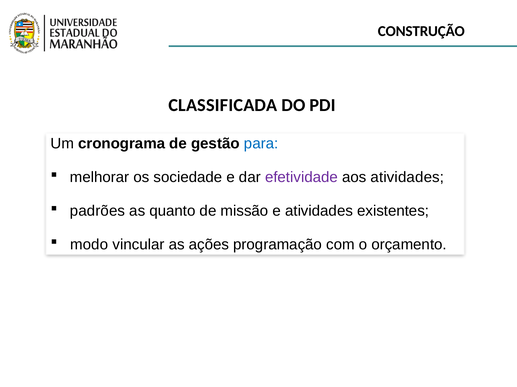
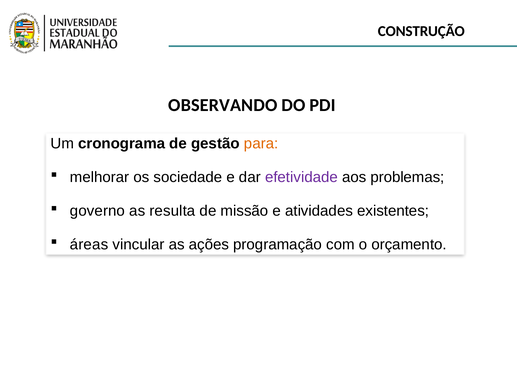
CLASSIFICADA: CLASSIFICADA -> OBSERVANDO (223, 105)
para colour: blue -> orange (261, 144)
aos atividades: atividades -> problemas (407, 178)
padrões: padrões -> governo (97, 211)
quanto: quanto -> resulta (172, 211)
modo: modo -> áreas (89, 245)
